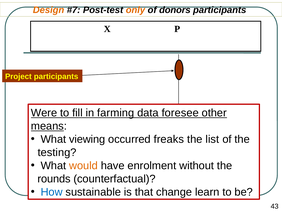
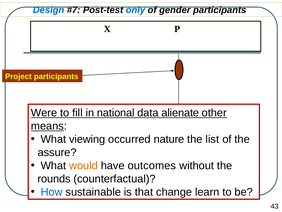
Design colour: orange -> blue (49, 10)
only colour: orange -> blue (135, 10)
donors: donors -> gender (175, 10)
farming: farming -> national (116, 113)
foresee: foresee -> alienate (180, 113)
freaks: freaks -> nature (169, 139)
testing: testing -> assure (57, 152)
enrolment: enrolment -> outcomes (152, 165)
